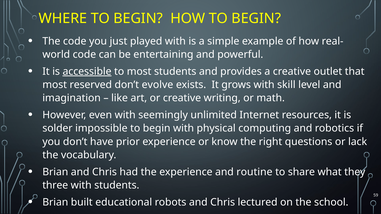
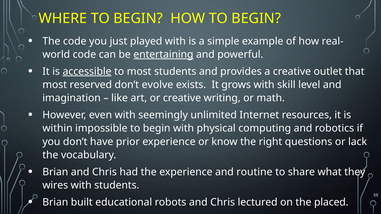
entertaining underline: none -> present (163, 55)
solder: solder -> within (57, 129)
three: three -> wires (55, 186)
school: school -> placed (331, 202)
